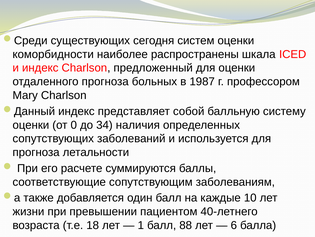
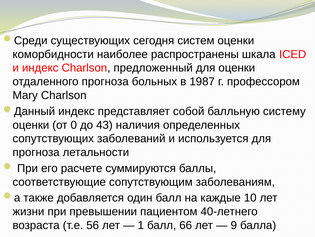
34: 34 -> 43 (104, 125)
18: 18 -> 56 (93, 225)
88: 88 -> 66 (186, 225)
6: 6 -> 9 (234, 225)
